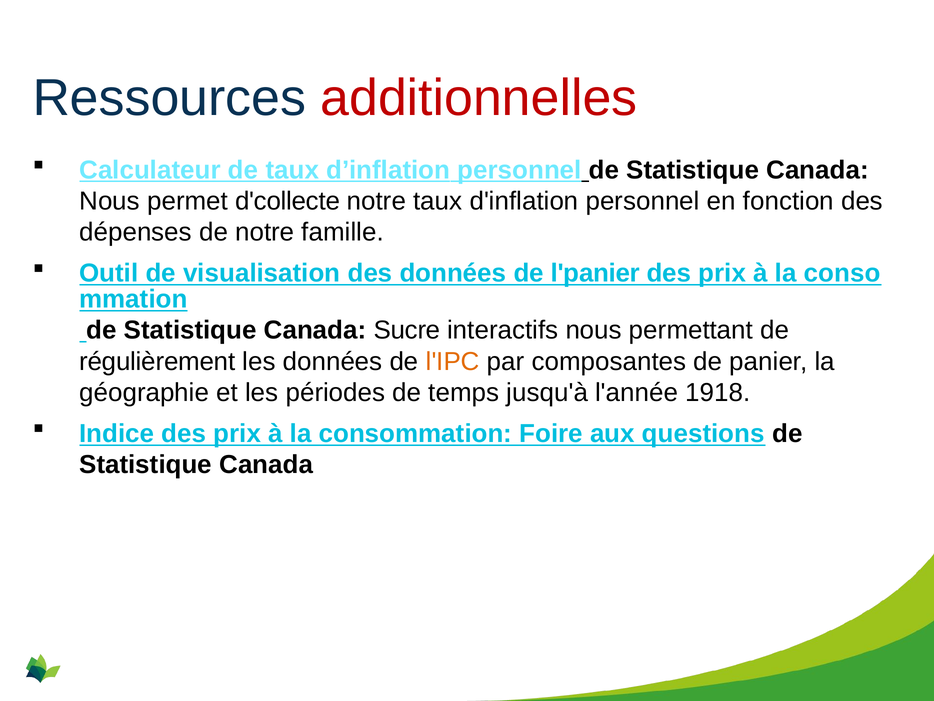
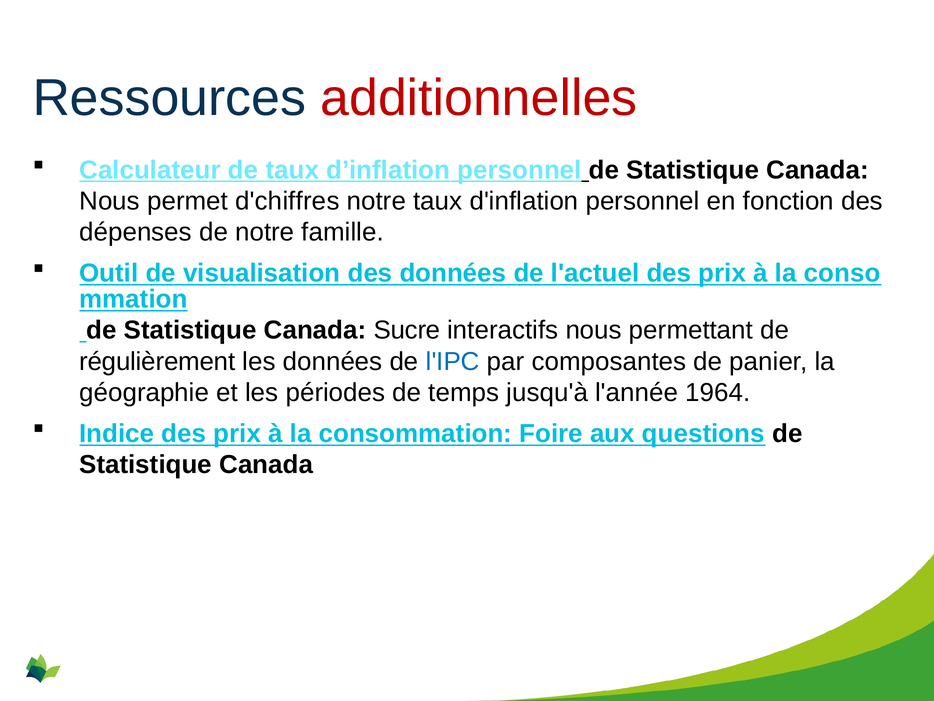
d'collecte: d'collecte -> d'chiffres (287, 201)
l'panier: l'panier -> l'actuel (595, 273)
l'IPC colour: orange -> blue (453, 361)
1918: 1918 -> 1964 (718, 392)
